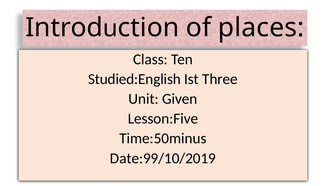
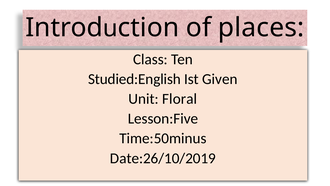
Three: Three -> Given (220, 79)
Given: Given -> Floral (180, 99)
Date:99/10/2019: Date:99/10/2019 -> Date:26/10/2019 (163, 158)
